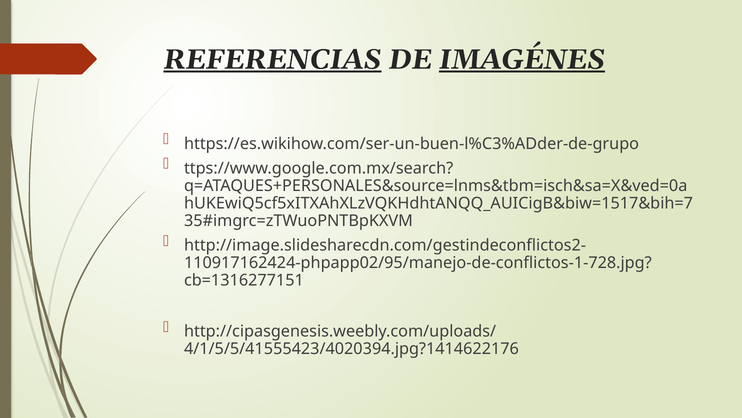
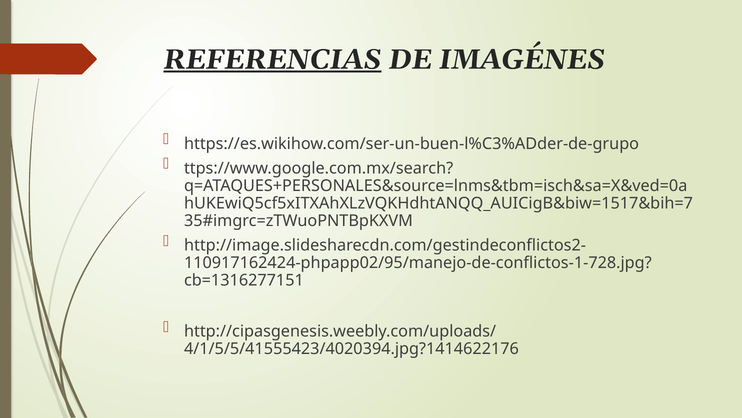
IMAGÉNES underline: present -> none (522, 59)
